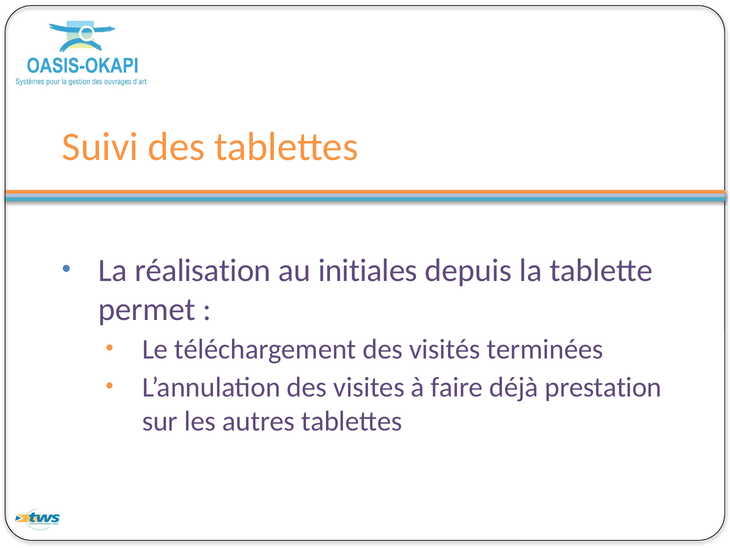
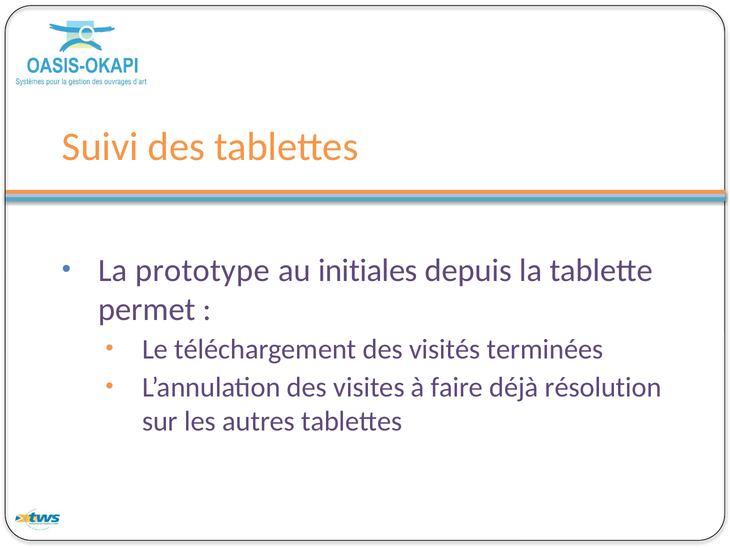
réalisation: réalisation -> prototype (203, 270)
prestation: prestation -> résolution (603, 387)
